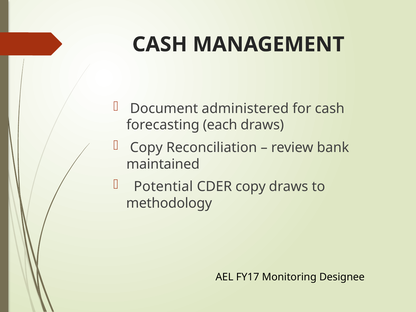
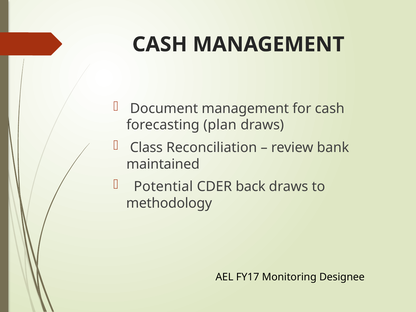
Document administered: administered -> management (245, 108)
each: each -> plan (220, 125)
Copy: Copy -> Class (146, 148)
CDER copy: copy -> back (251, 187)
